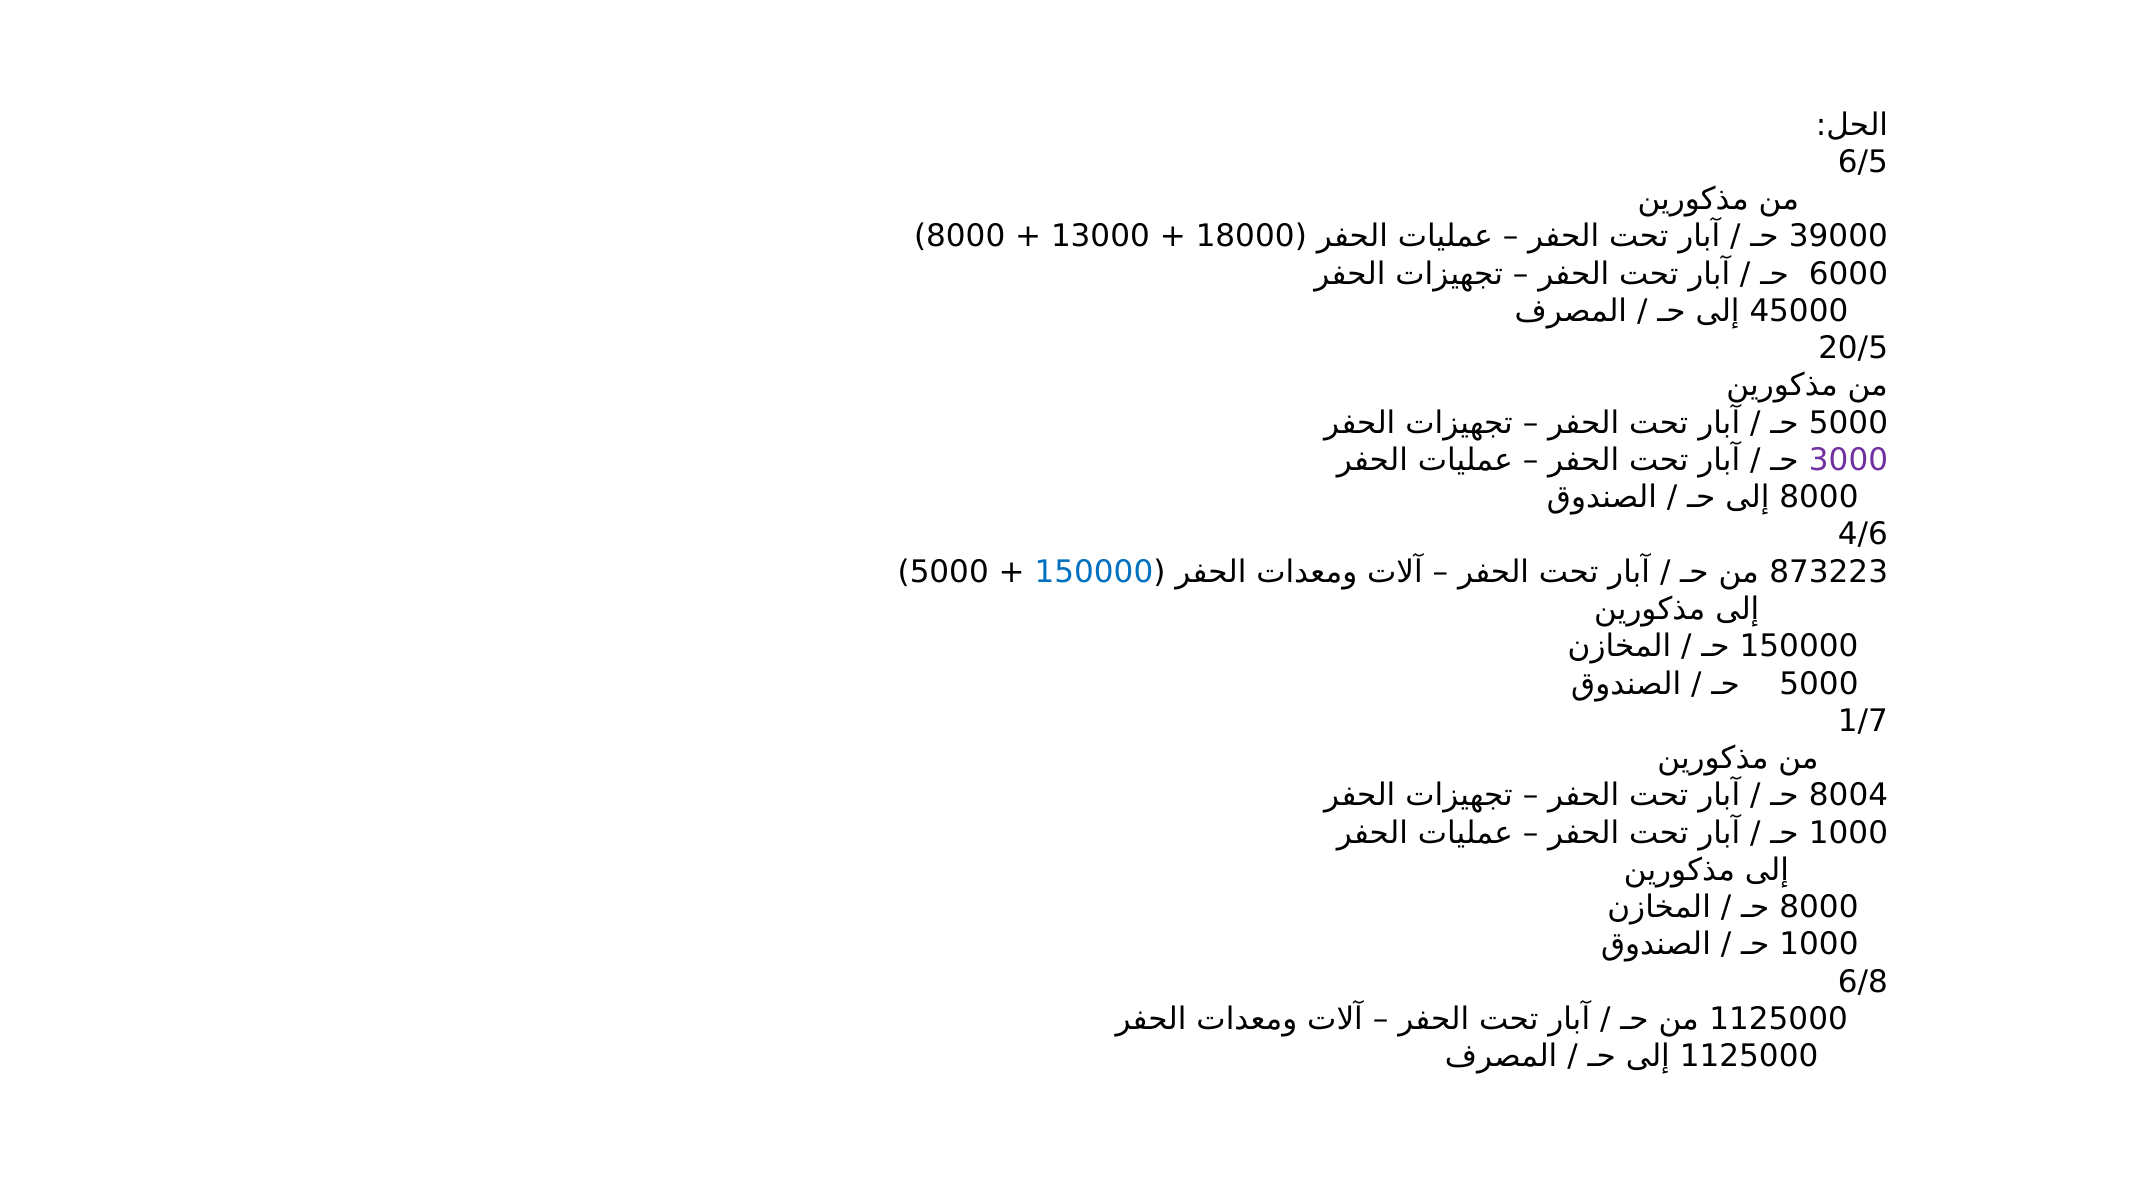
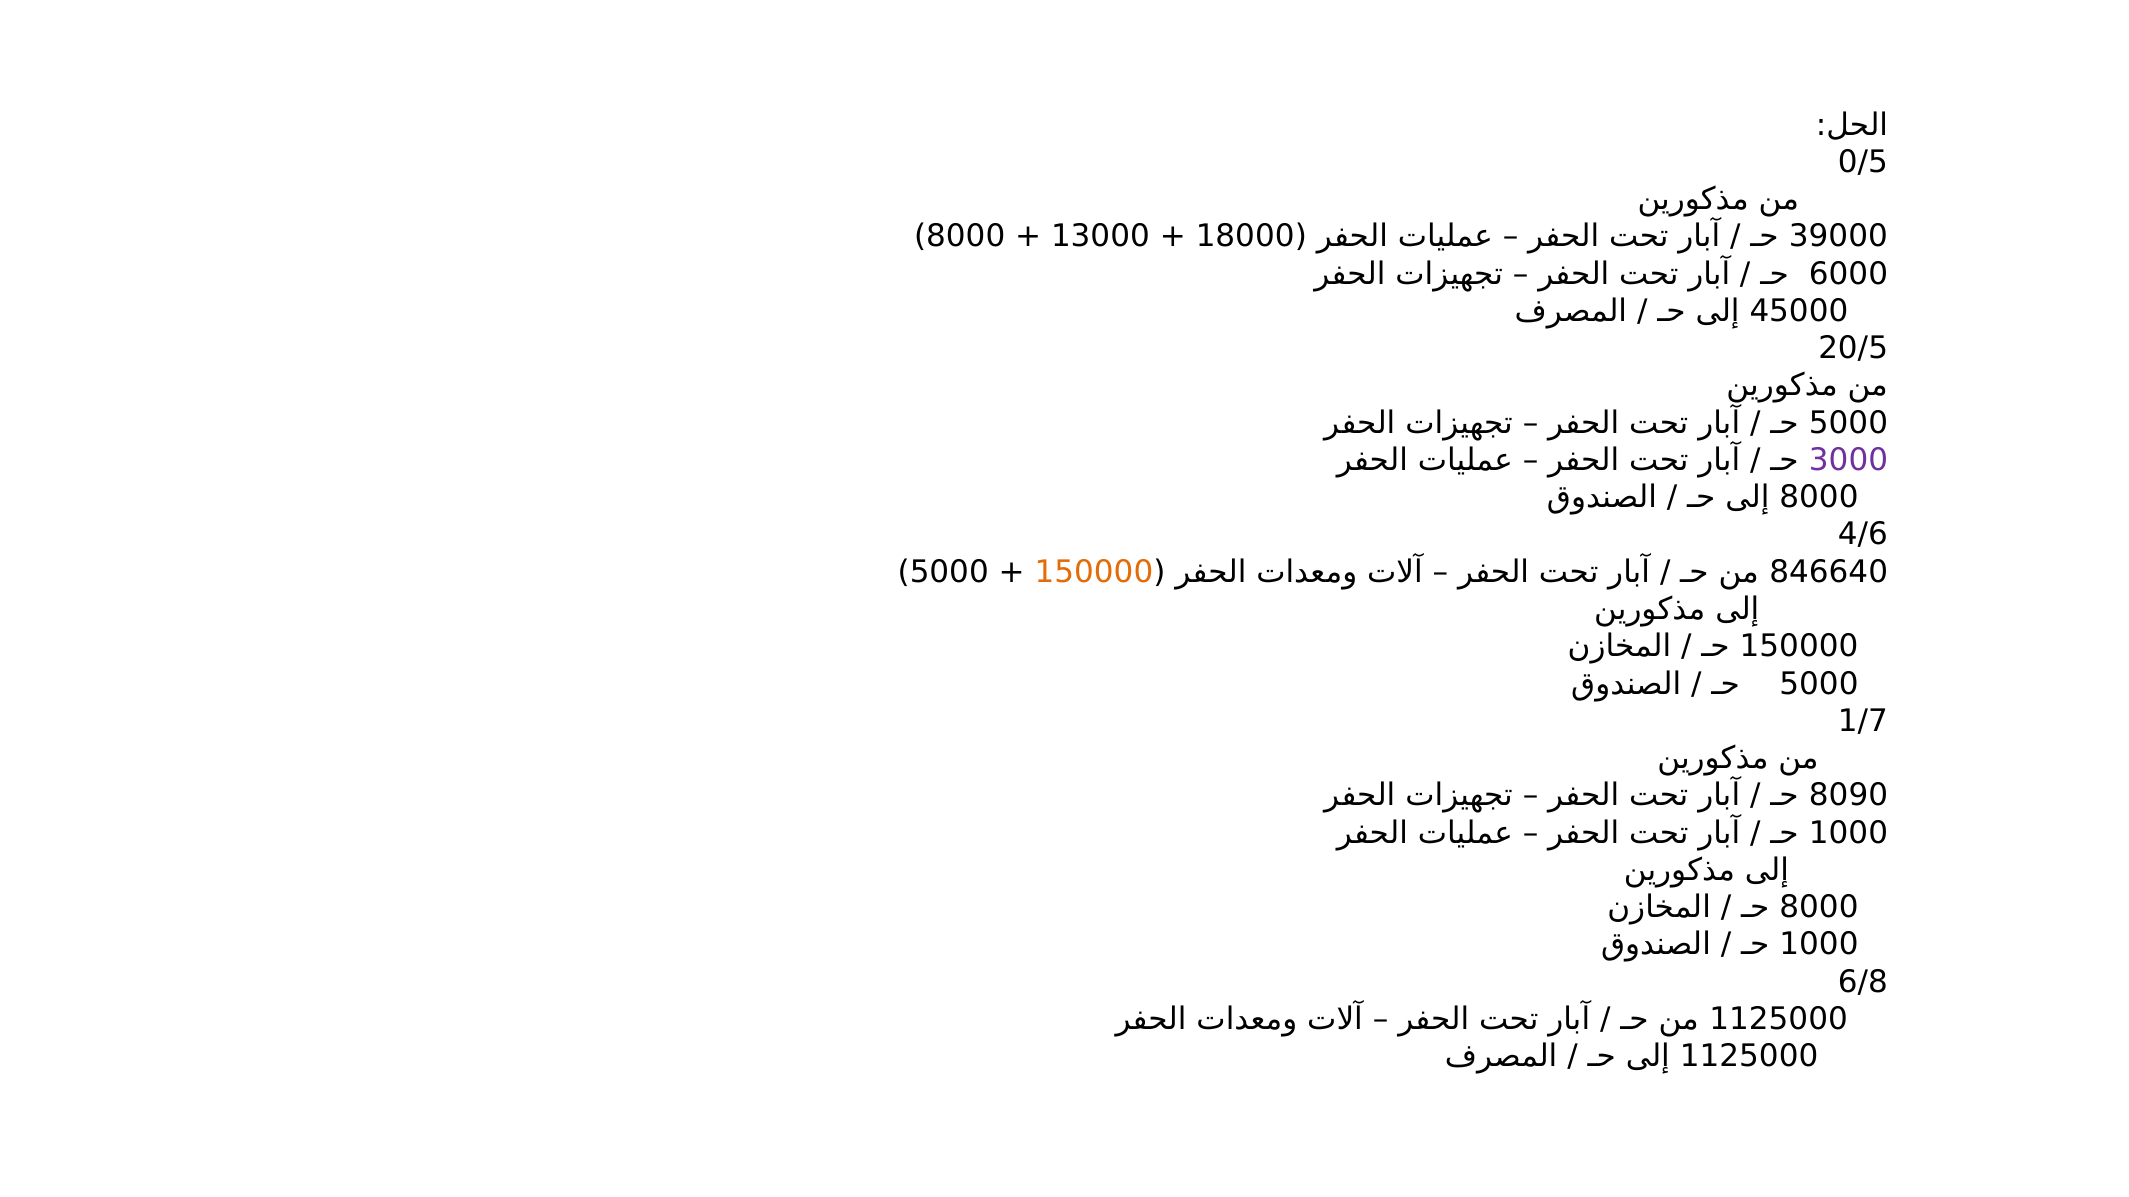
6/5: 6/5 -> 0/5 (1863, 162)
150000 colour: blue -> orange (1094, 572)
873223: 873223 -> 846640 (1829, 572)
8004: 8004 -> 8090 (1848, 796)
